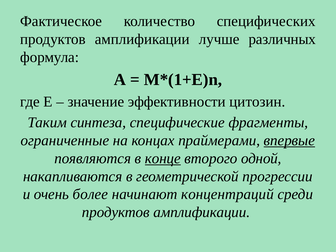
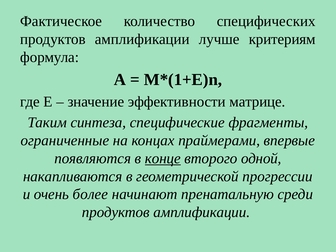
различных: различных -> критериям (282, 39)
цитозин: цитозин -> матрице (257, 102)
впервые underline: present -> none (289, 140)
концентраций: концентраций -> пренатальную (228, 194)
